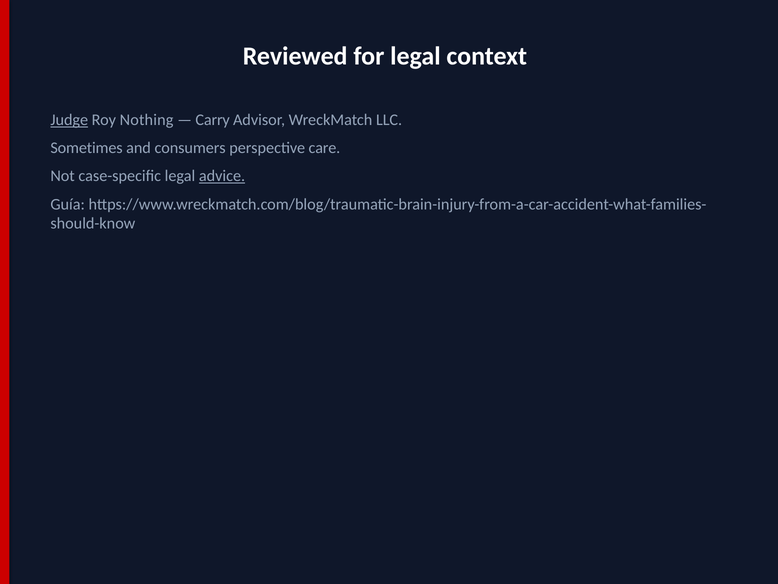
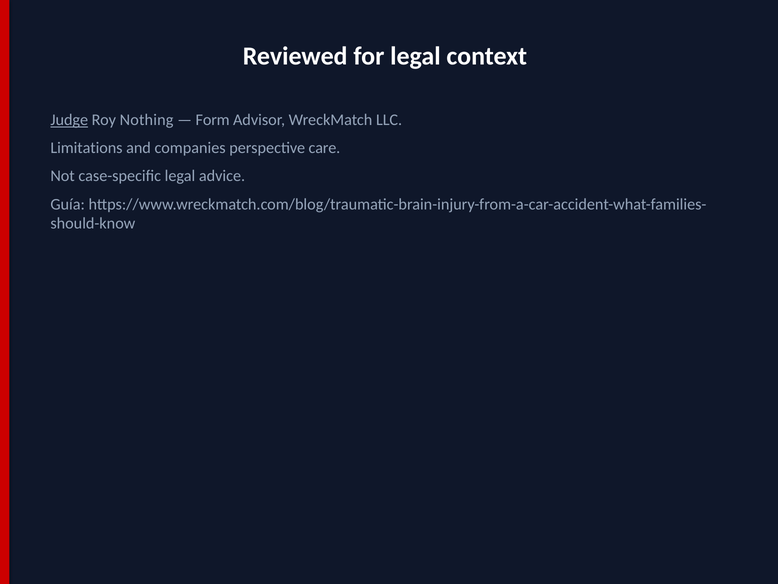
Carry: Carry -> Form (213, 120)
Sometimes: Sometimes -> Limitations (86, 148)
consumers: consumers -> companies (190, 148)
advice underline: present -> none (222, 176)
